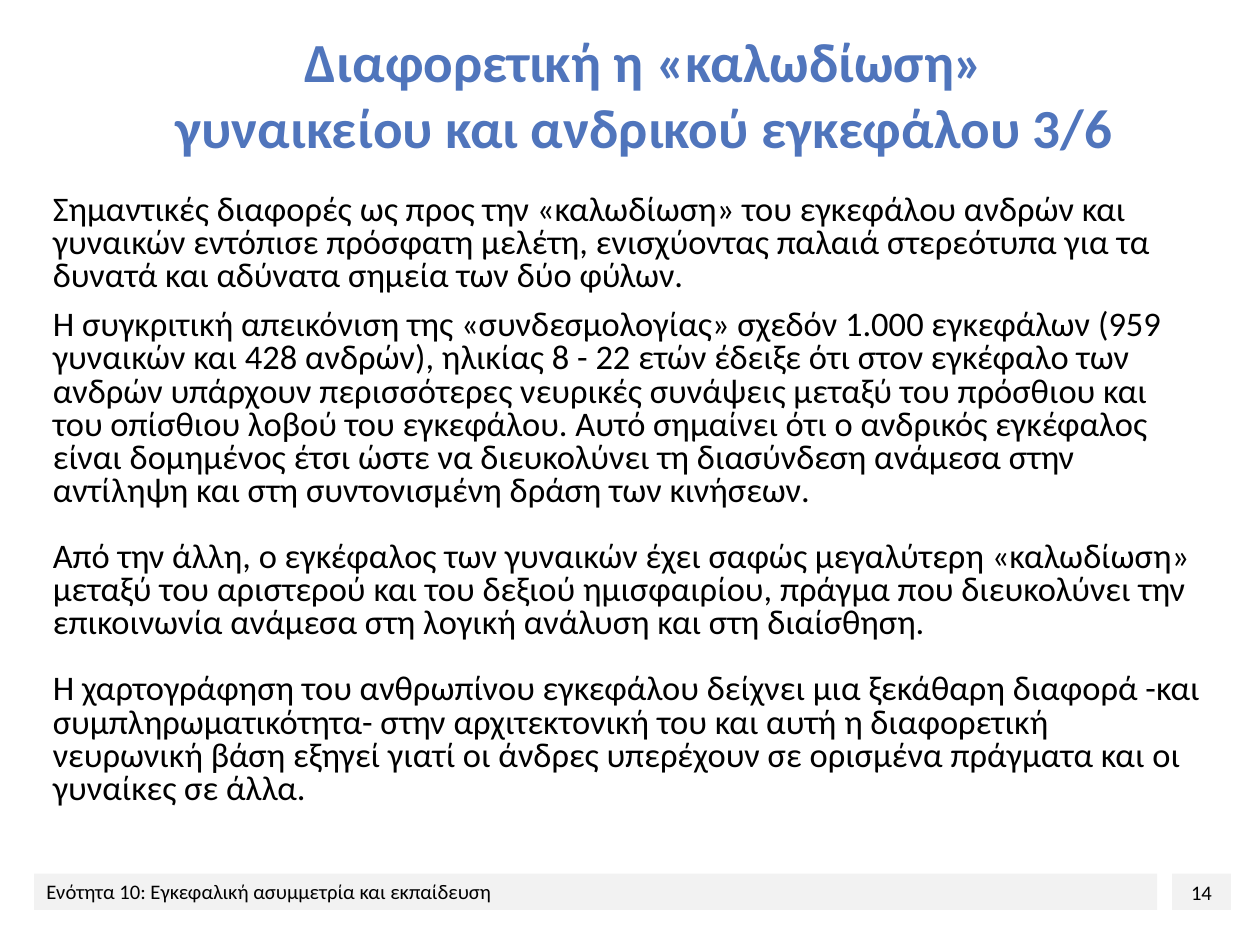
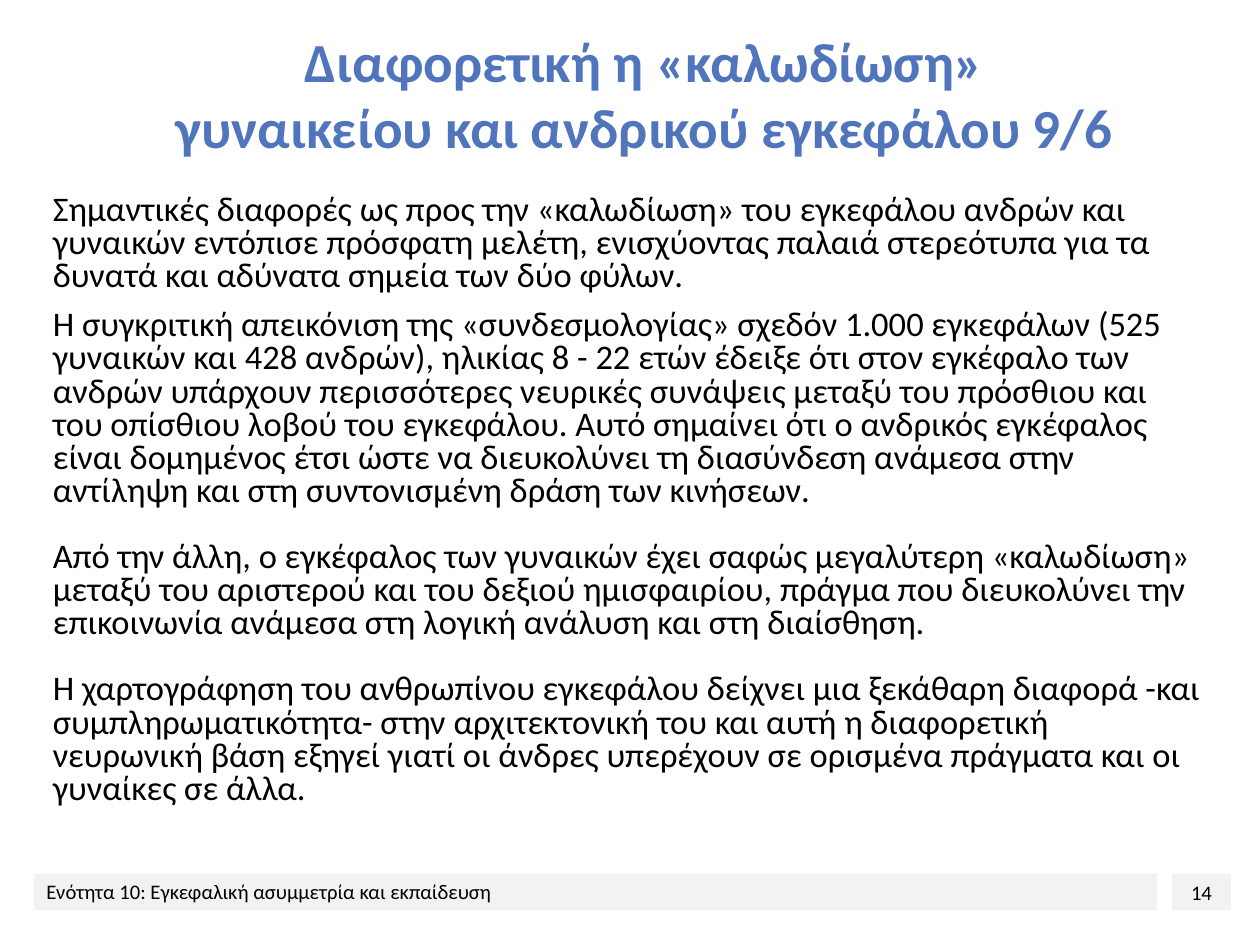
3/6: 3/6 -> 9/6 (1073, 131)
959: 959 -> 525 (1129, 326)
